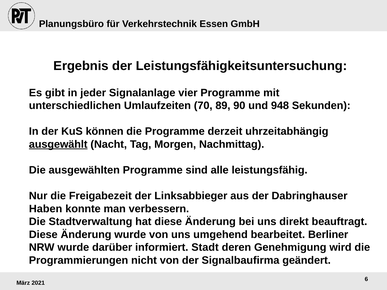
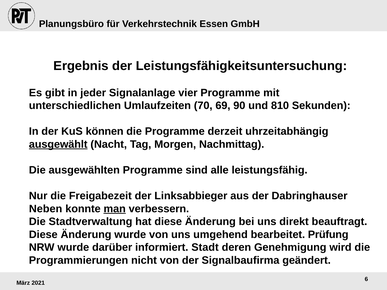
89: 89 -> 69 (223, 106)
948: 948 -> 810 (280, 106)
Haben: Haben -> Neben (46, 209)
man underline: none -> present (115, 209)
Berliner: Berliner -> Prüfung (328, 235)
